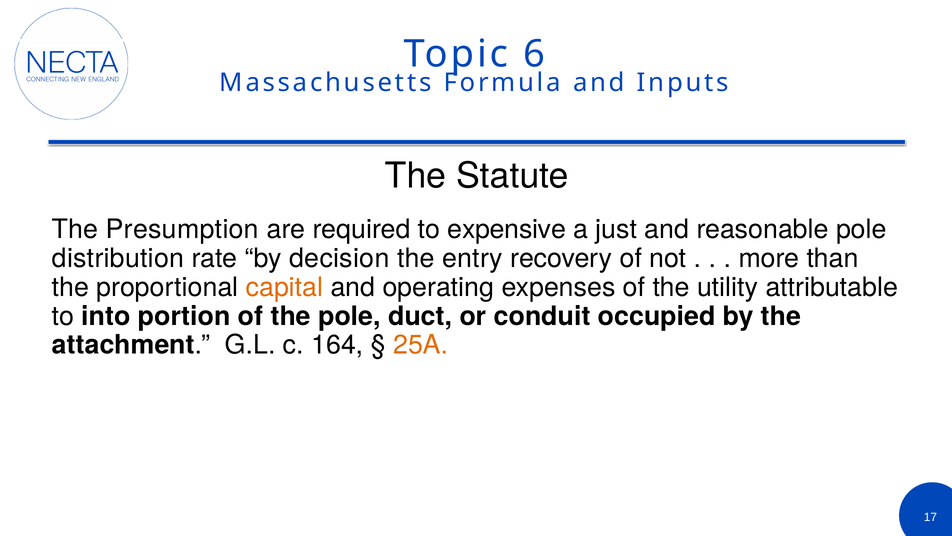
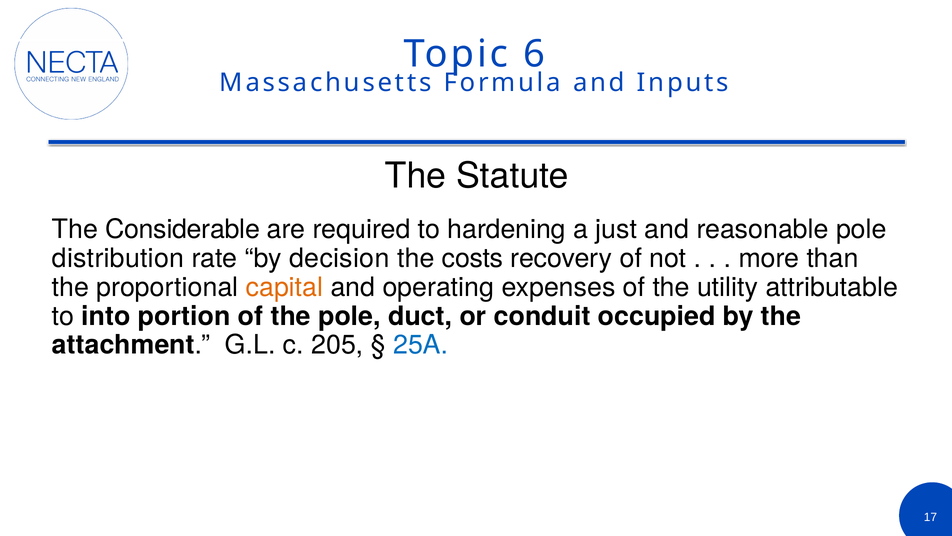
Presumption: Presumption -> Considerable (183, 229)
expensive: expensive -> hardening (507, 229)
entry: entry -> costs (473, 258)
164: 164 -> 205 (337, 345)
25A colour: orange -> blue (421, 345)
